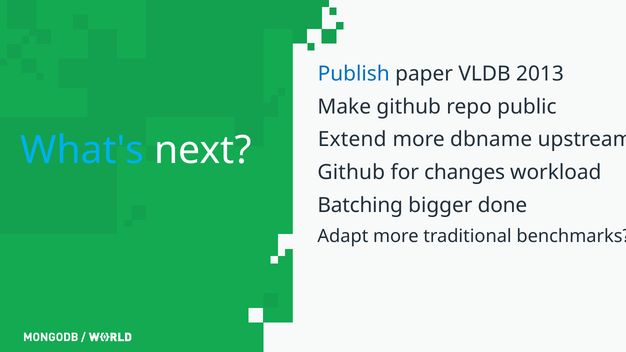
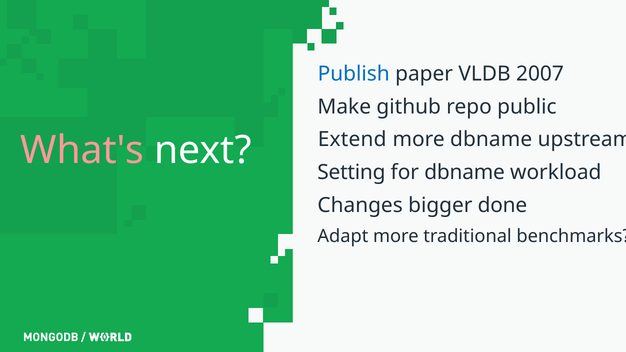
2013: 2013 -> 2007 (540, 74)
What's colour: light blue -> pink (82, 151)
Github: Github -> Setting (351, 172)
for changes: changes -> dbname (465, 172)
Batching: Batching -> Changes (360, 205)
